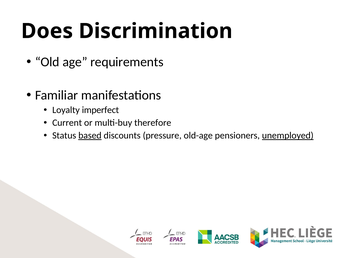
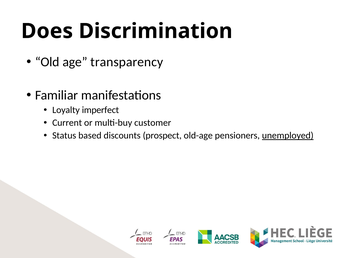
requirements: requirements -> transparency (127, 62)
therefore: therefore -> customer (153, 123)
based underline: present -> none (90, 135)
pressure: pressure -> prospect (162, 135)
